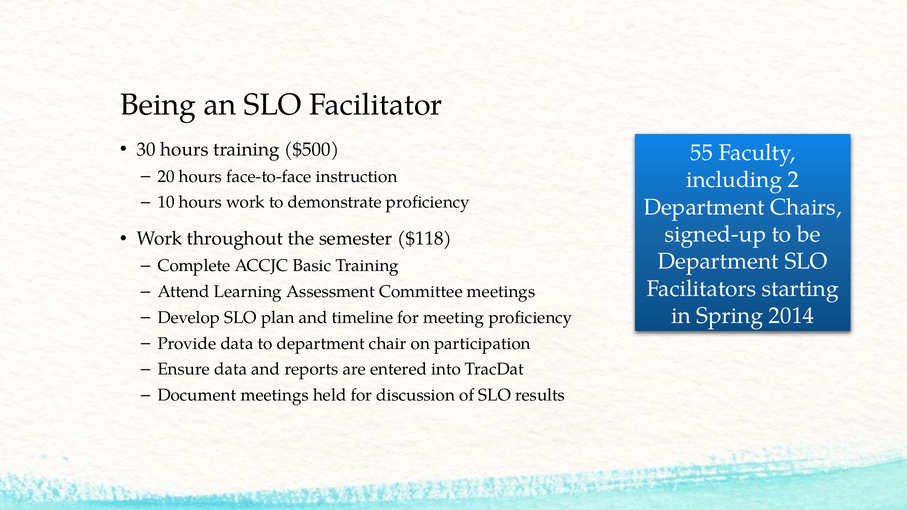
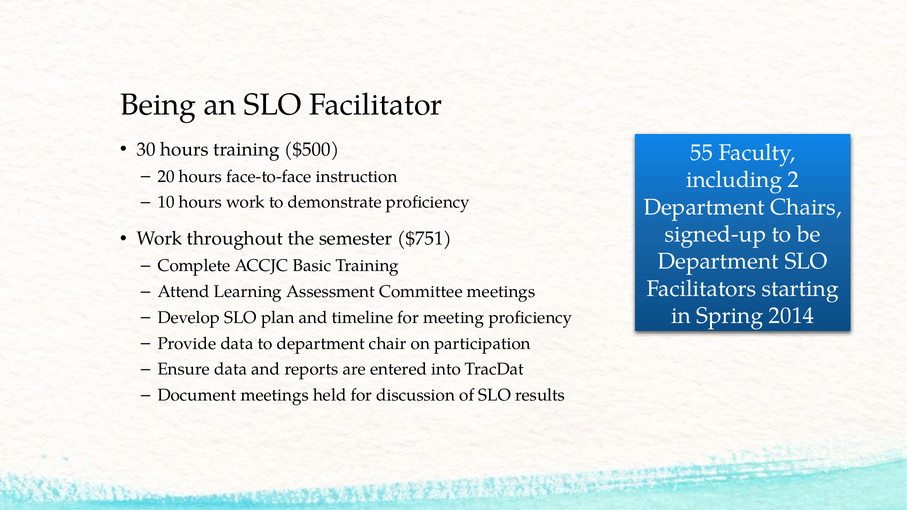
$118: $118 -> $751 (425, 239)
